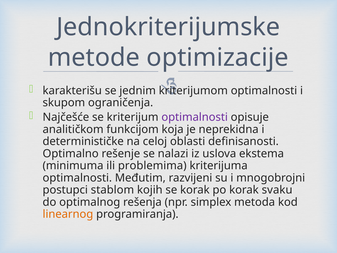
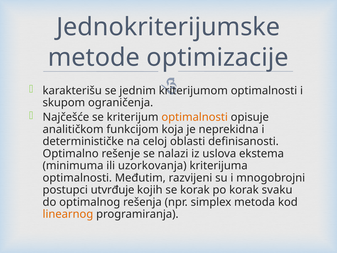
optimalnosti colour: purple -> orange (195, 117)
problemima: problemima -> uzorkovanja (152, 166)
stablom: stablom -> utvrđuje (113, 190)
